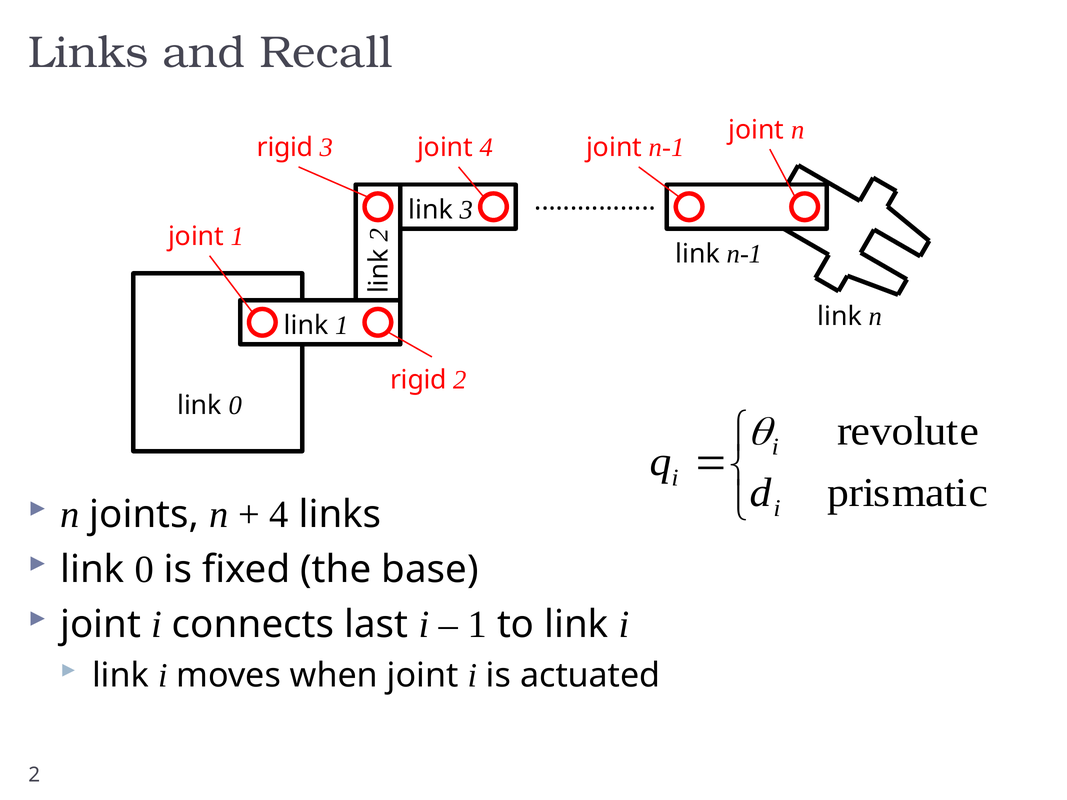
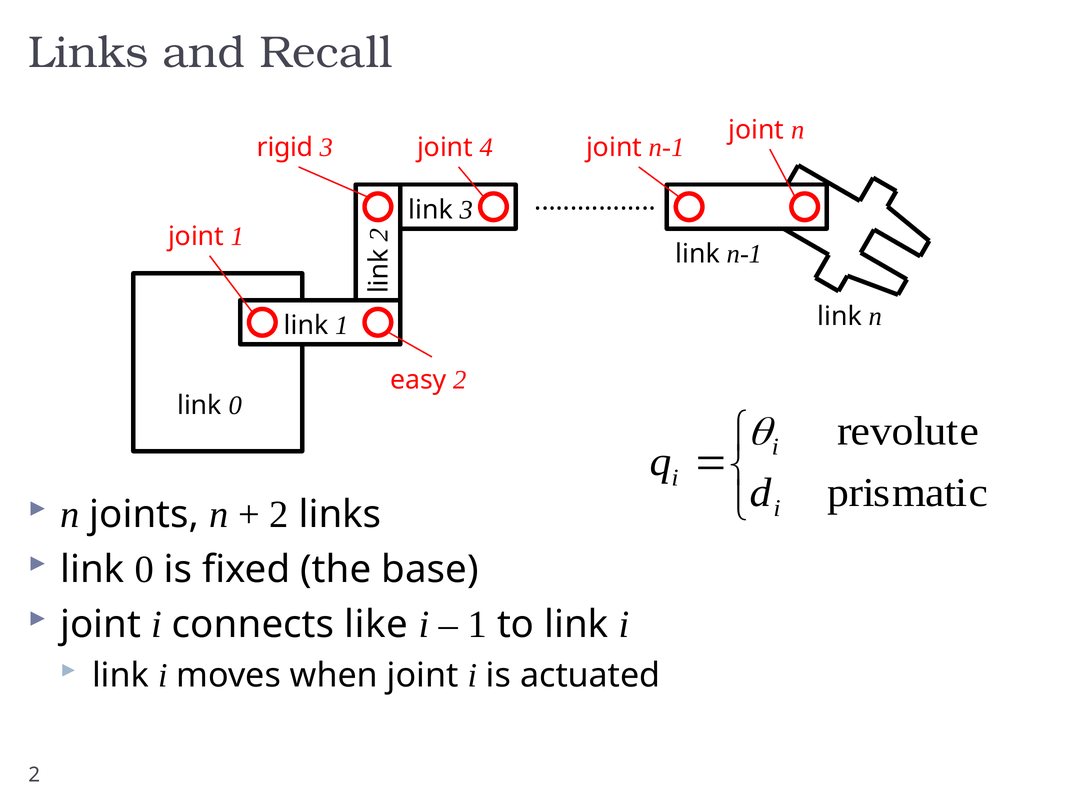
rigid: rigid -> easy (418, 380)
4: 4 -> 2 (279, 515)
last: last -> like (376, 625)
